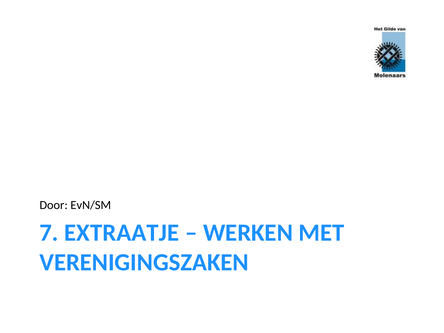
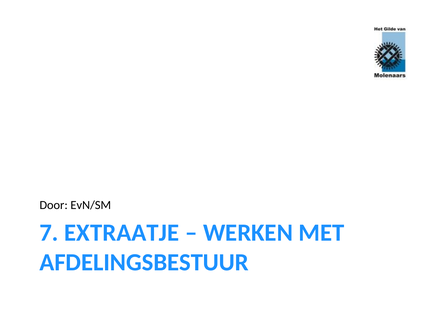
VERENIGINGSZAKEN: VERENIGINGSZAKEN -> AFDELINGSBESTUUR (144, 262)
